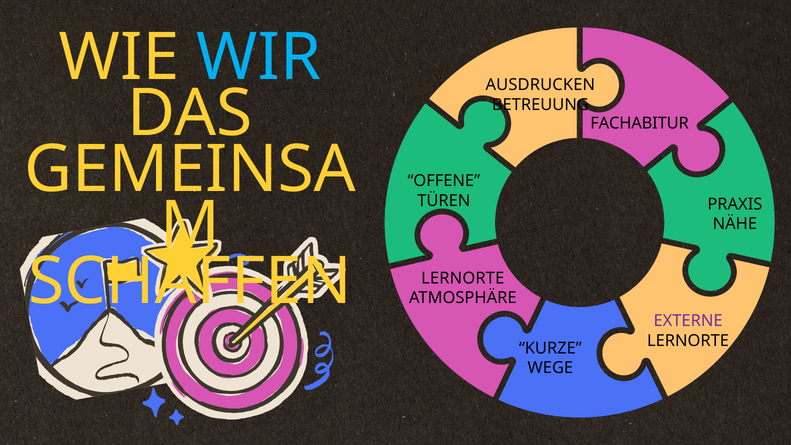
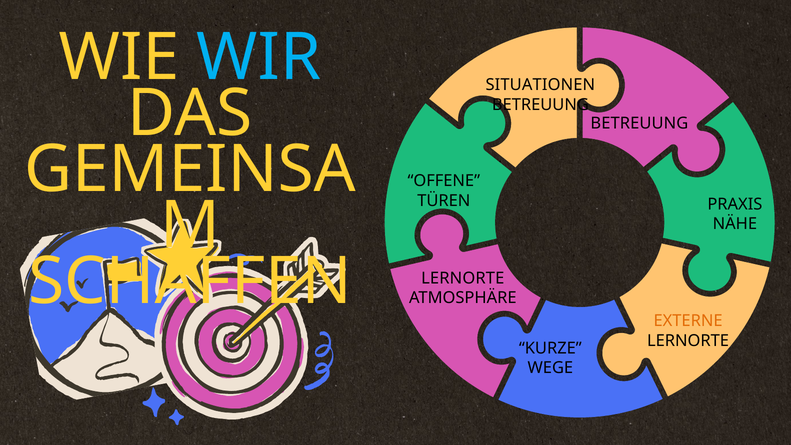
AUSDRUCKEN: AUSDRUCKEN -> SITUATIONEN (540, 85)
FACHABITUR: FACHABITUR -> BETREUUNG (639, 123)
EXTERNE colour: purple -> orange (688, 321)
